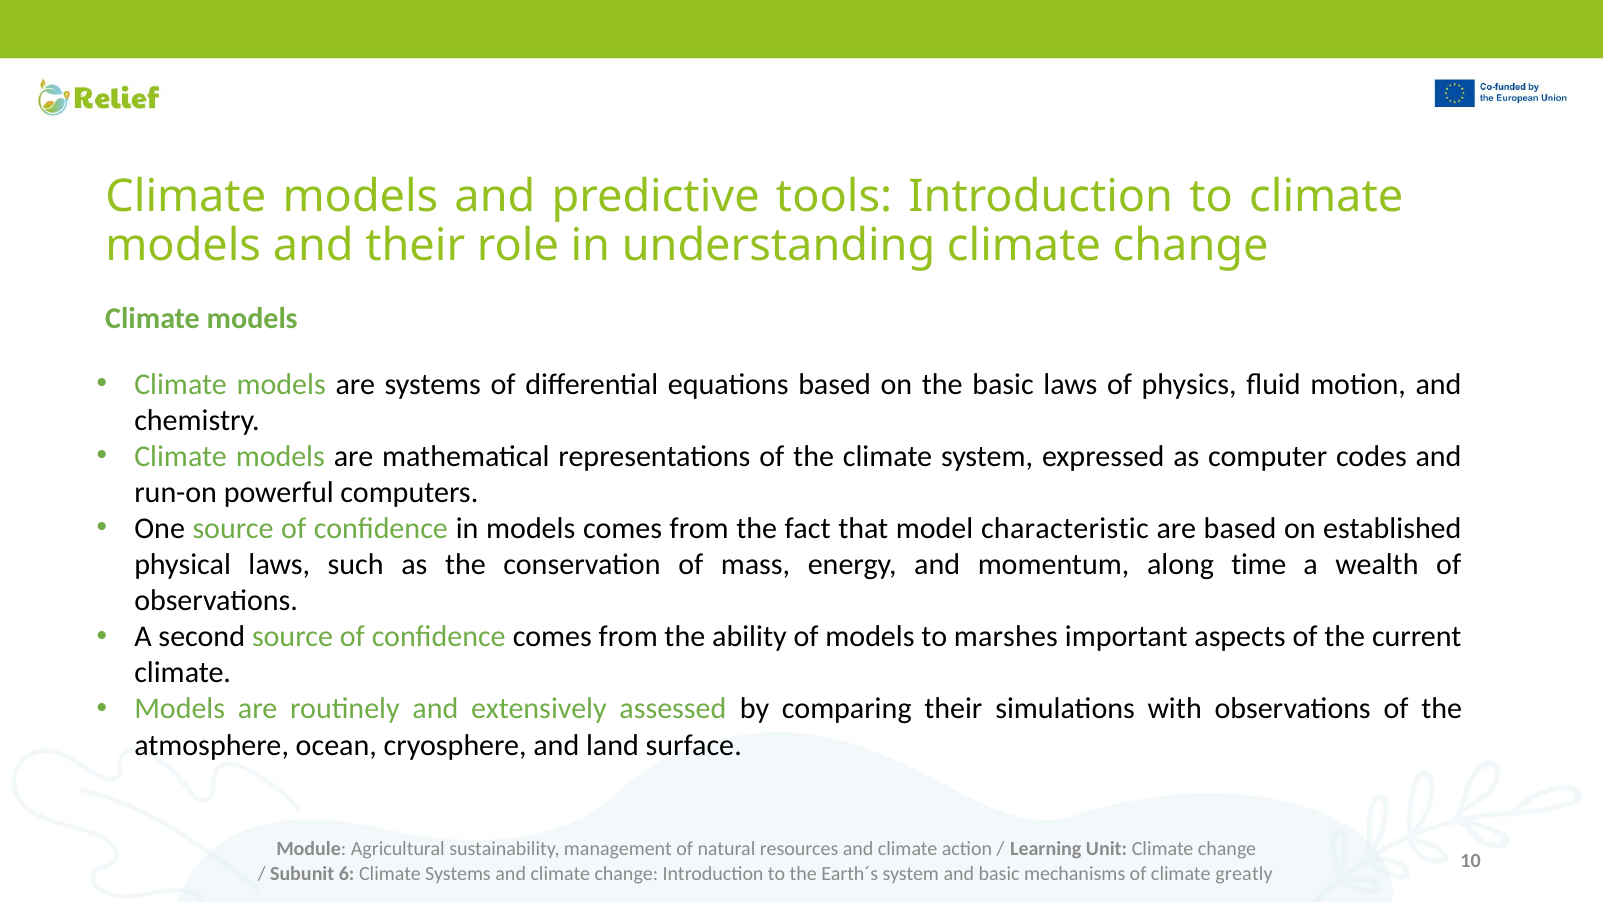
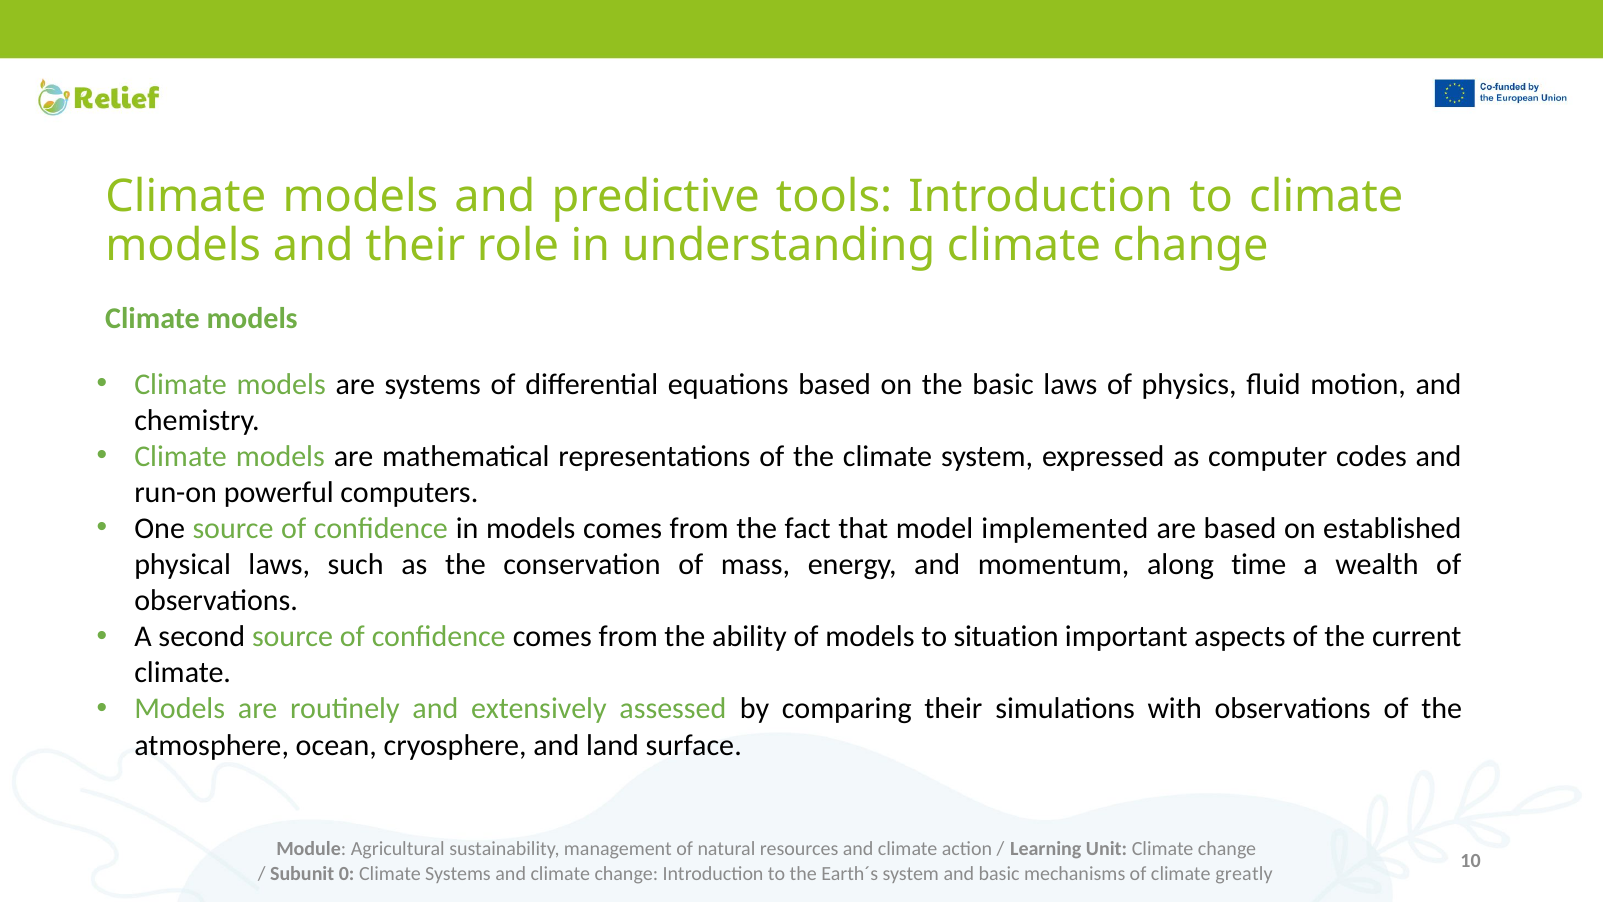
characteristic: characteristic -> implemented (1065, 528)
marshes: marshes -> situation (1006, 637)
6: 6 -> 0 (347, 873)
